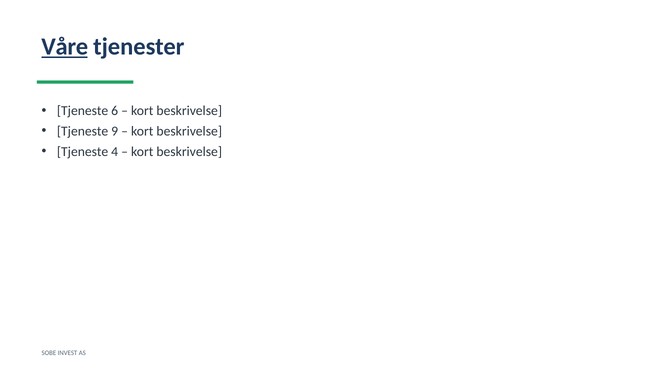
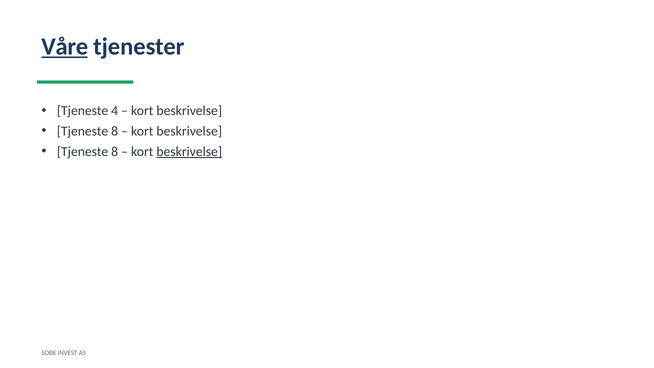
6: 6 -> 4 (115, 111)
9: 9 -> 8 (115, 131)
4: 4 -> 8 (115, 152)
beskrivelse underline: none -> present (189, 152)
